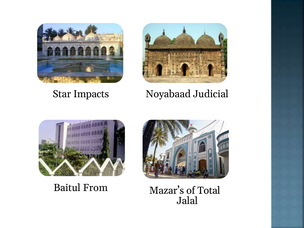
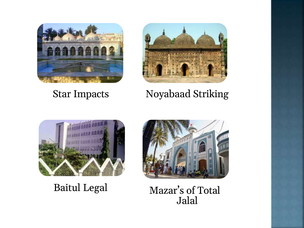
Judicial: Judicial -> Striking (211, 94)
From: From -> Legal (95, 188)
